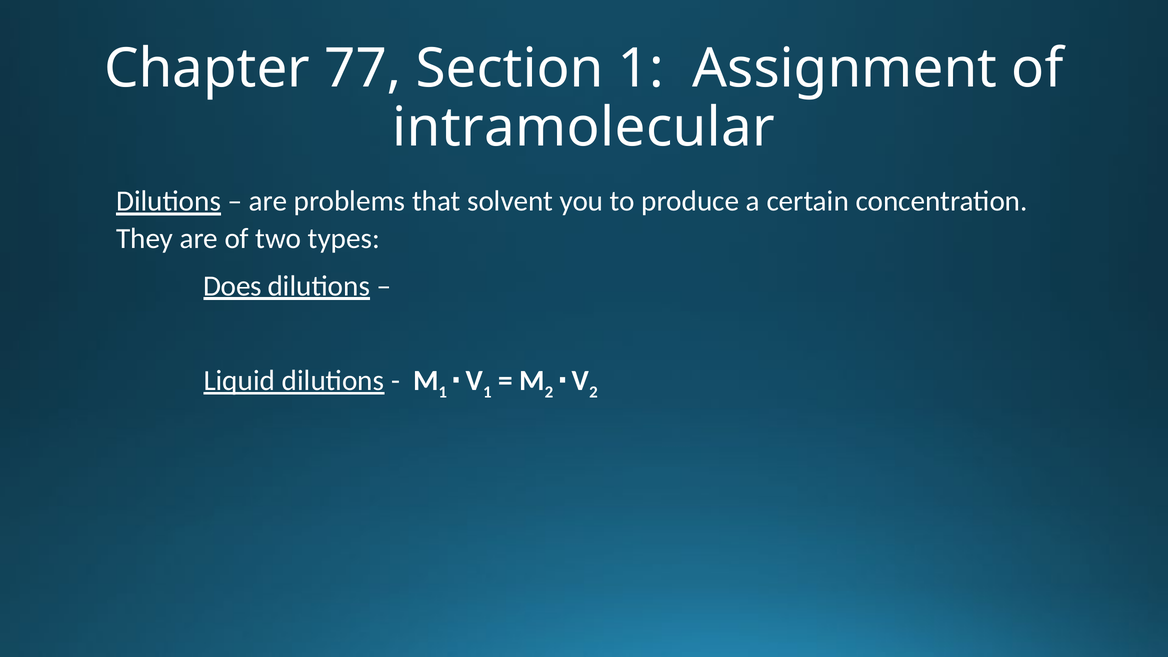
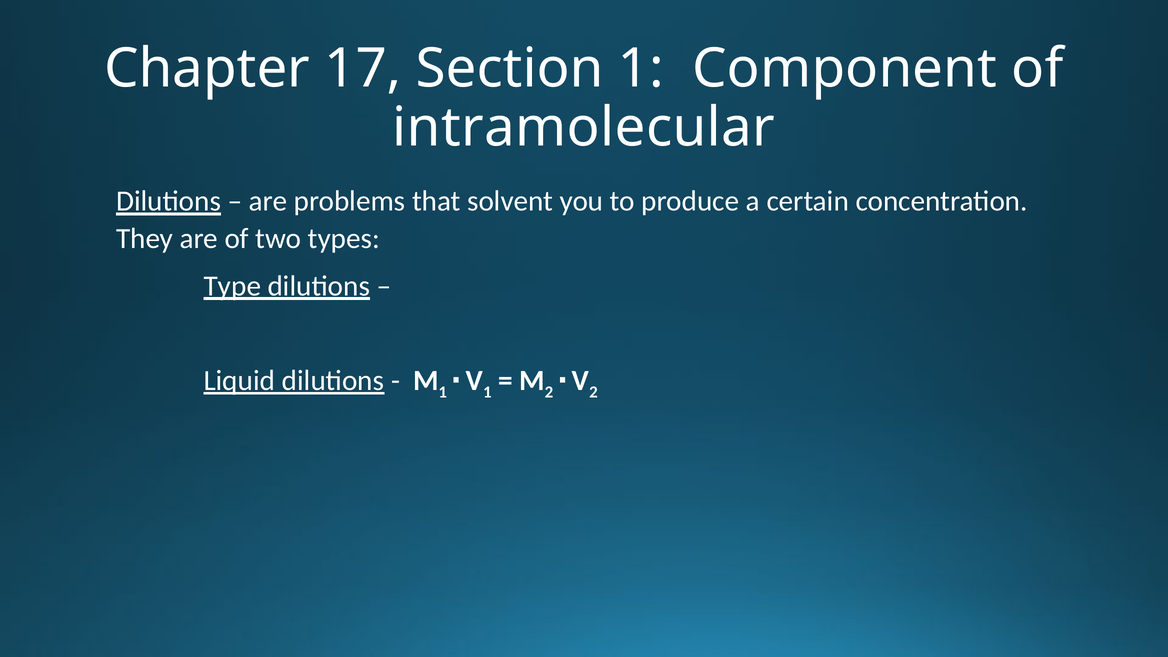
77: 77 -> 17 (363, 69)
Assignment: Assignment -> Component (845, 69)
Does: Does -> Type (232, 286)
